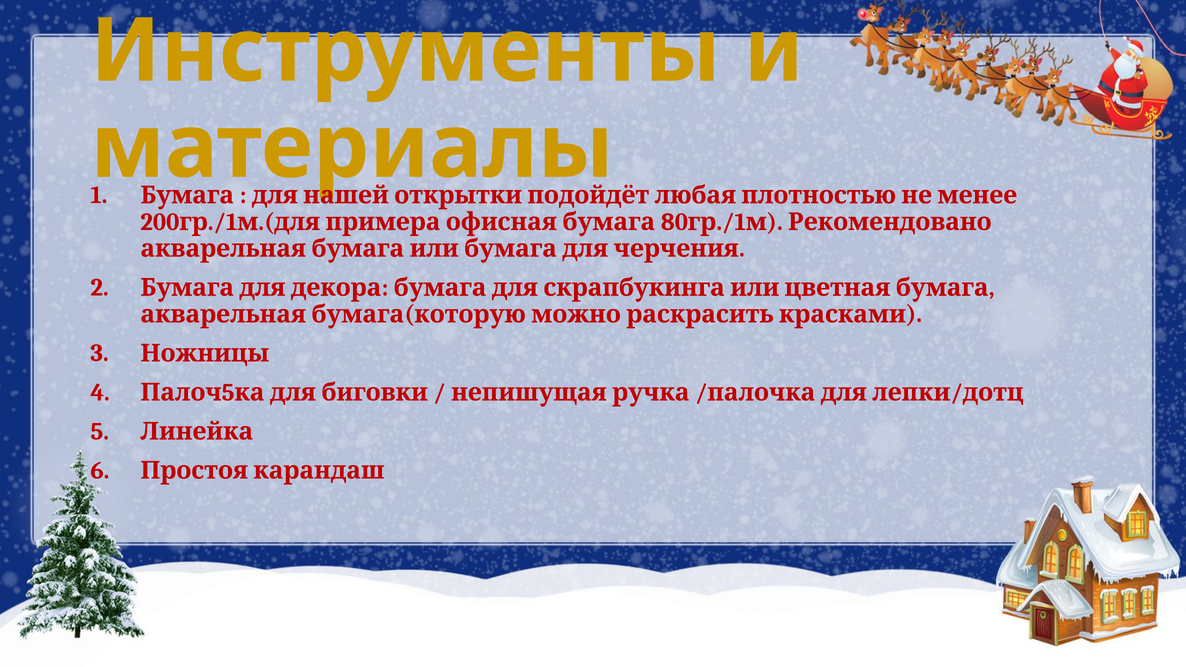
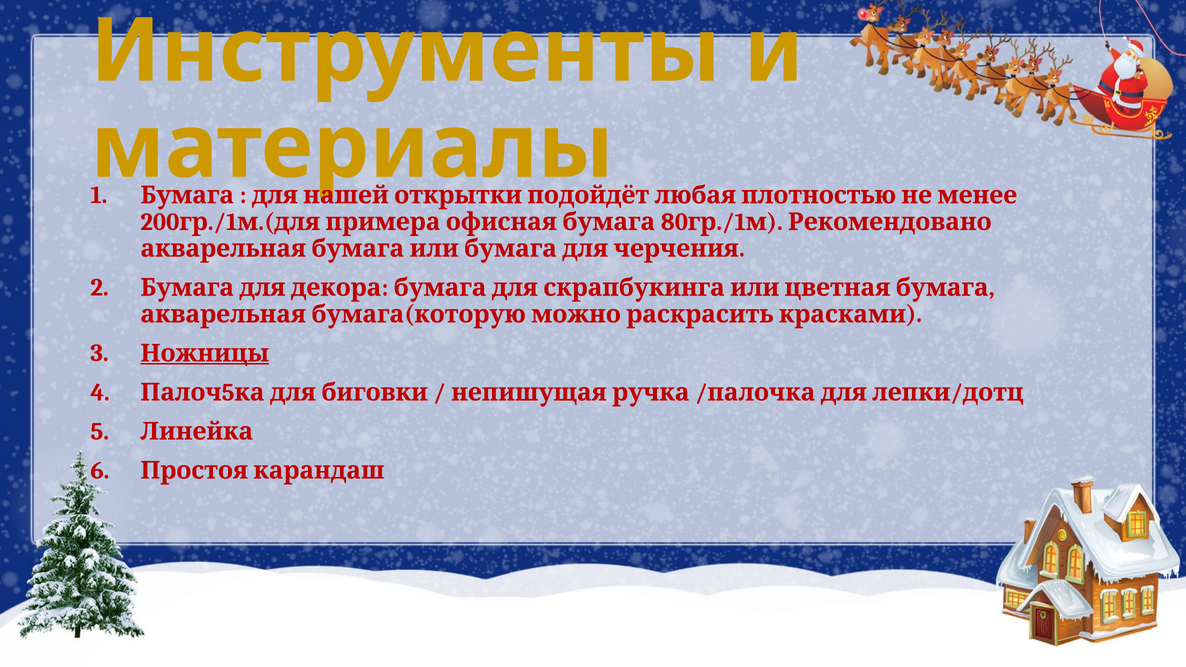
Ножницы underline: none -> present (205, 353)
